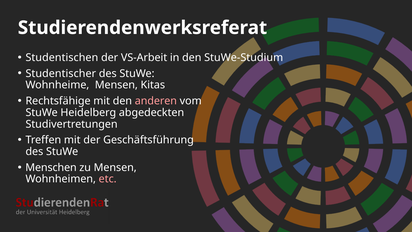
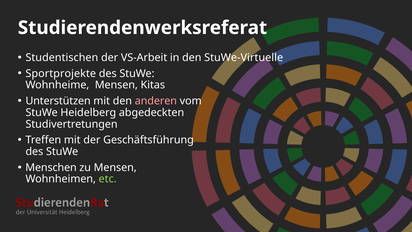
StuWe-Studium: StuWe-Studium -> StuWe-Virtuelle (244, 58)
Studentischer: Studentischer -> Sportprojekte (61, 73)
Rechtsfähige: Rechtsfähige -> Unterstützen (58, 101)
etc colour: pink -> light green (108, 179)
